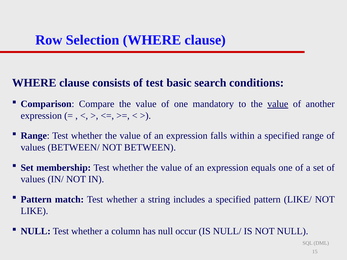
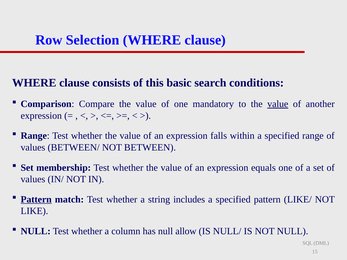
of test: test -> this (155, 83)
Pattern underline: none -> present (36, 200)
occur: occur -> allow (186, 231)
